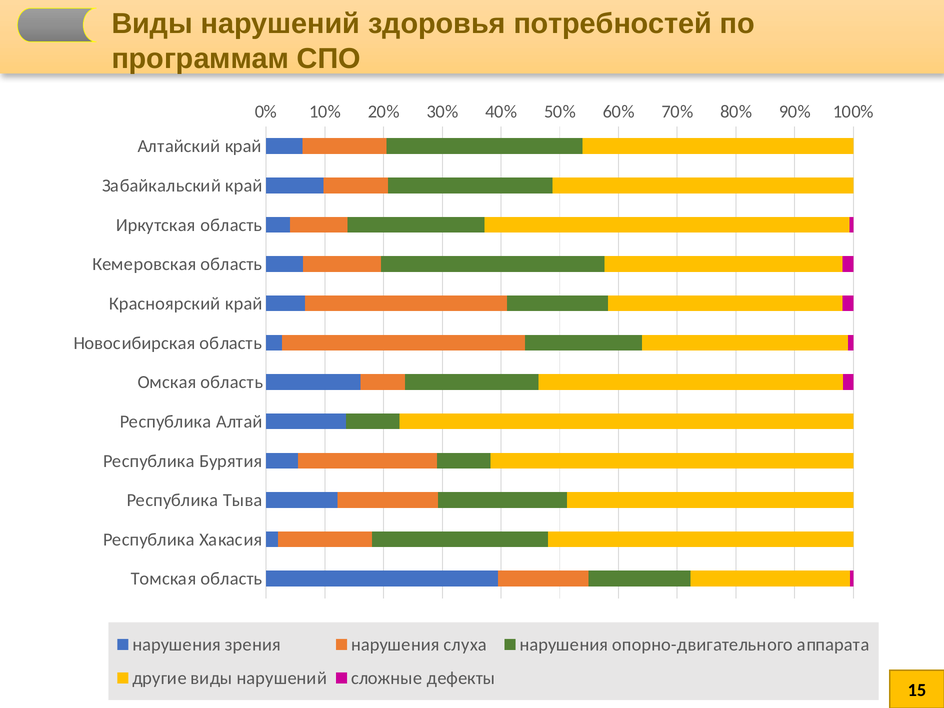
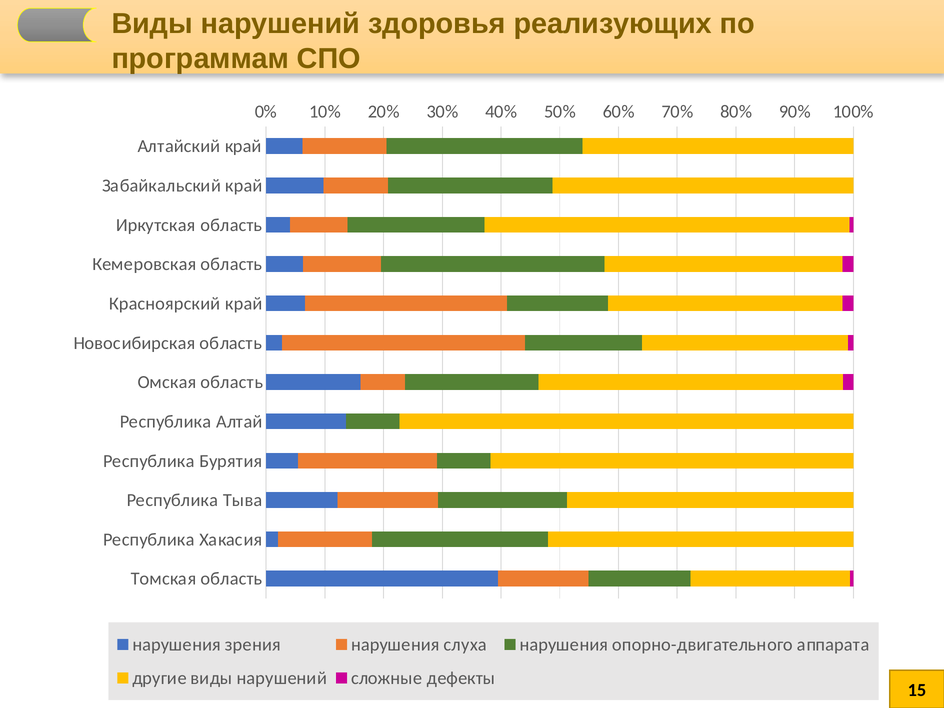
потребностей: потребностей -> реализующих (613, 24)
